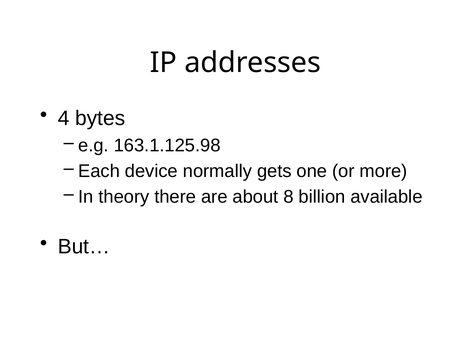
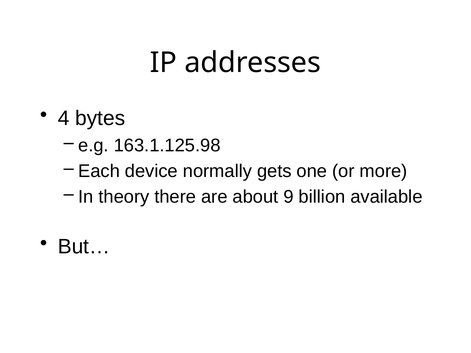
8: 8 -> 9 (288, 197)
